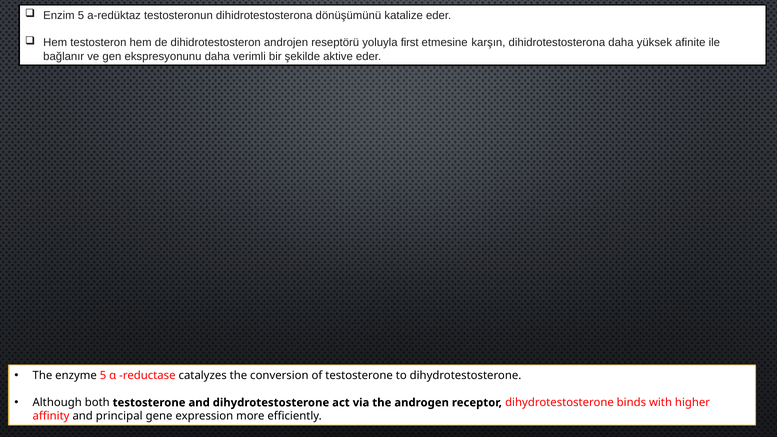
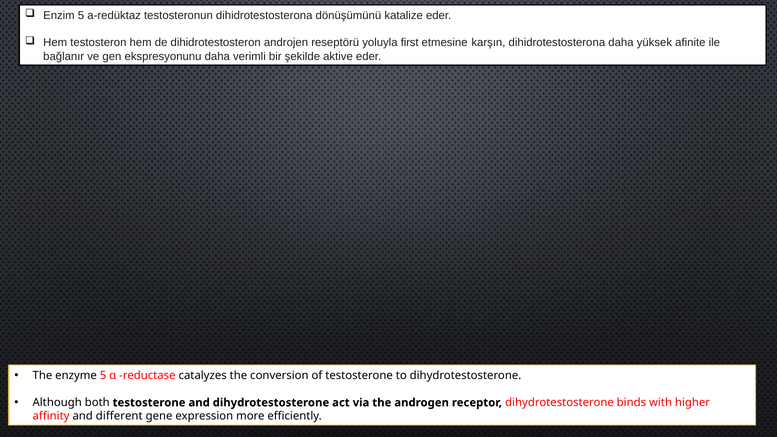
principal: principal -> different (119, 416)
